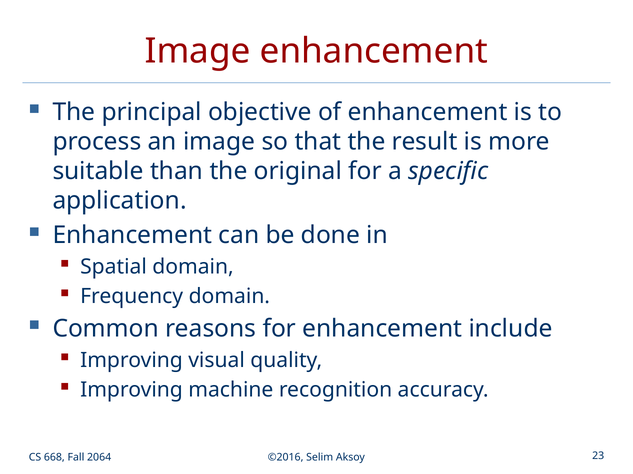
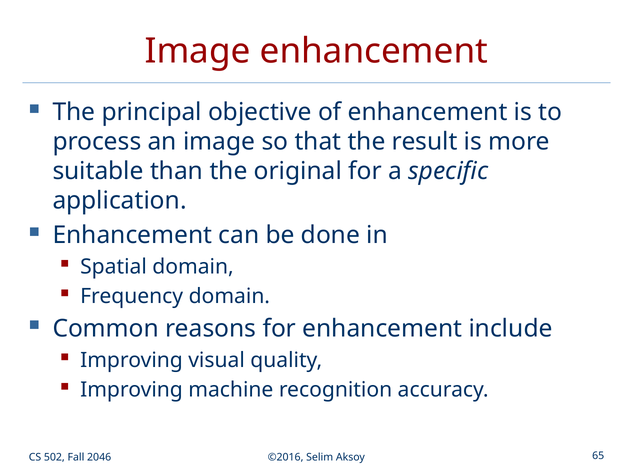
668: 668 -> 502 (54, 458)
2064: 2064 -> 2046 (99, 458)
23: 23 -> 65 (598, 456)
